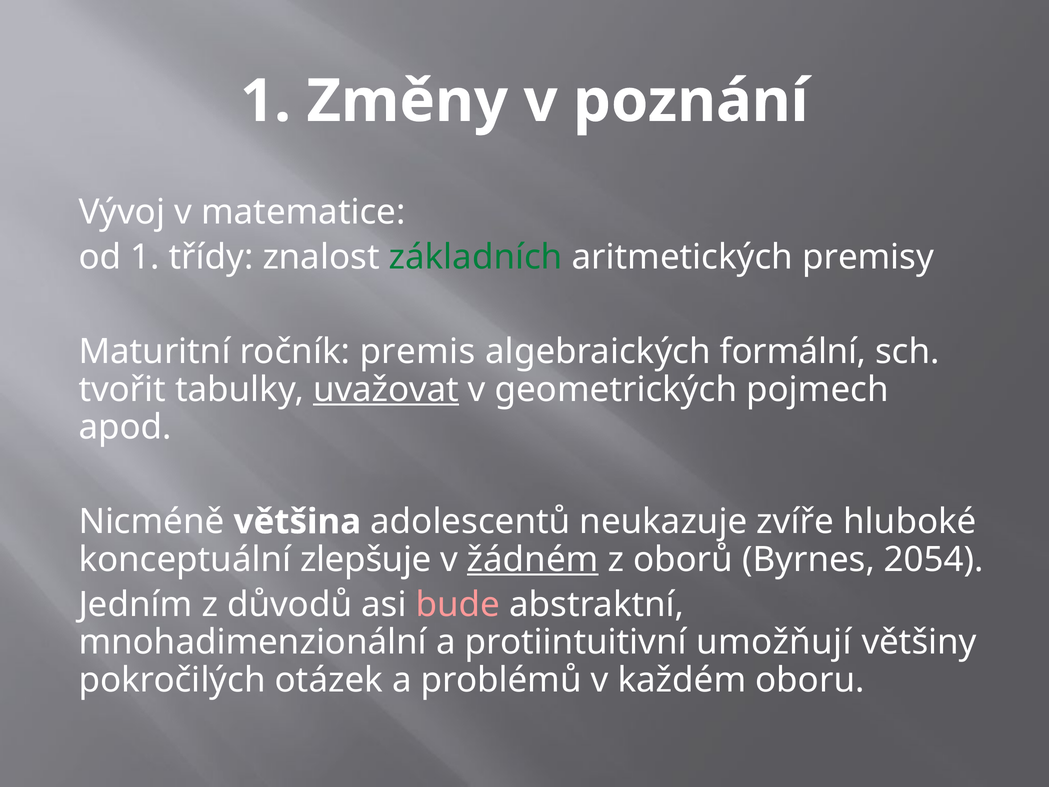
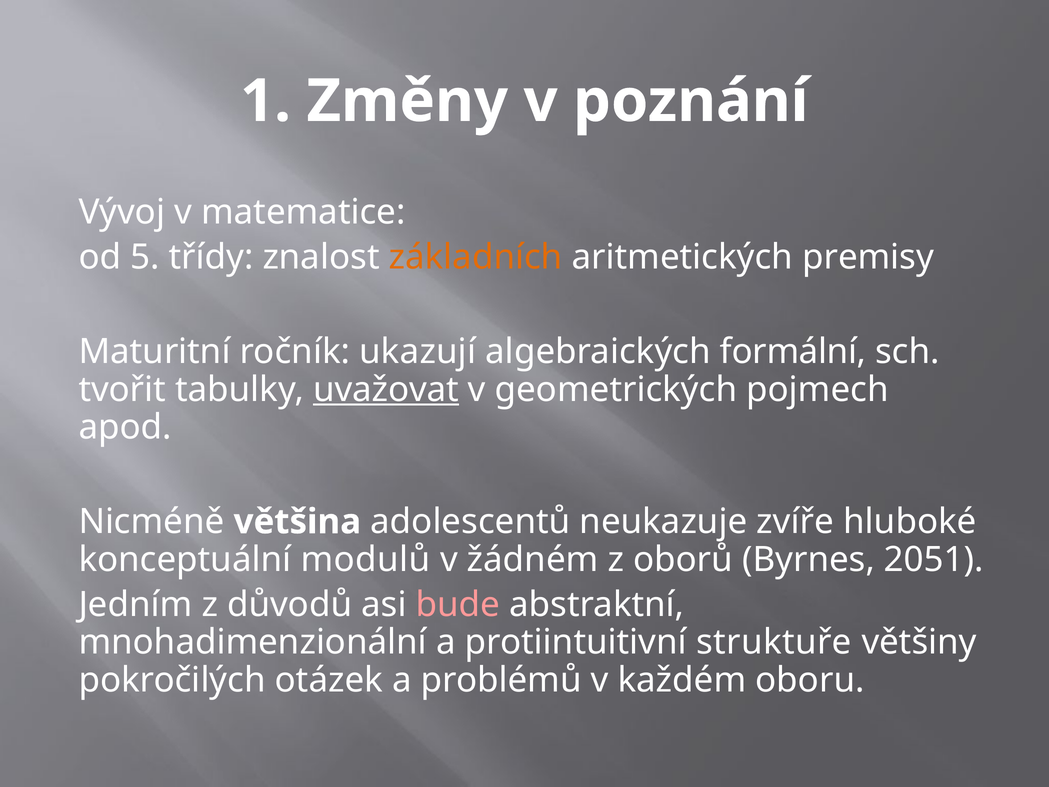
od 1: 1 -> 5 (145, 257)
základních colour: green -> orange (476, 257)
premis: premis -> ukazují (418, 352)
zlepšuje: zlepšuje -> modulů (366, 559)
žádném underline: present -> none (533, 559)
2054: 2054 -> 2051 (934, 559)
umožňují: umožňují -> struktuře (774, 642)
